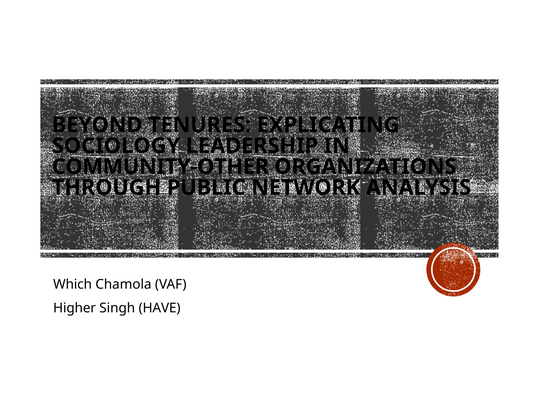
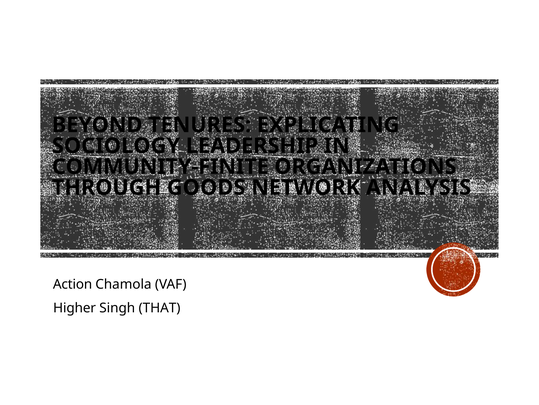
COMMUNITY-OTHER: COMMUNITY-OTHER -> COMMUNITY-FINITE (160, 166)
PUBLIC: PUBLIC -> GOODS (206, 187)
Which: Which -> Action (73, 284)
HAVE: HAVE -> THAT (160, 307)
